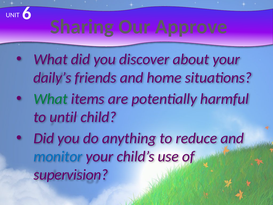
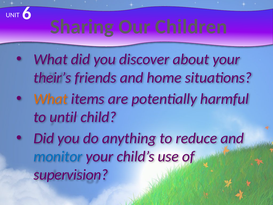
Approve: Approve -> Children (191, 27)
daily’s: daily’s -> their’s (52, 77)
What colour: green -> orange (51, 99)
